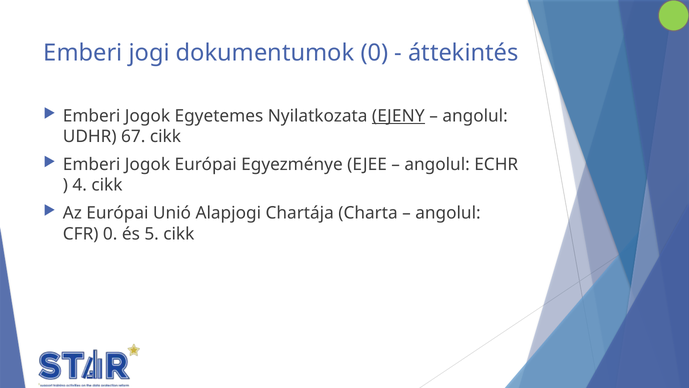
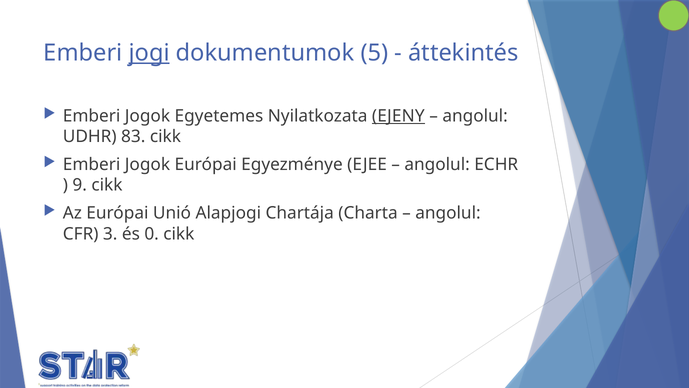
jogi underline: none -> present (149, 53)
dokumentumok 0: 0 -> 5 (374, 53)
67: 67 -> 83 (133, 136)
4: 4 -> 9 (80, 185)
CFR 0: 0 -> 3 (110, 234)
5: 5 -> 0 (152, 234)
